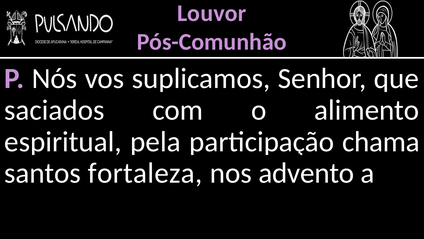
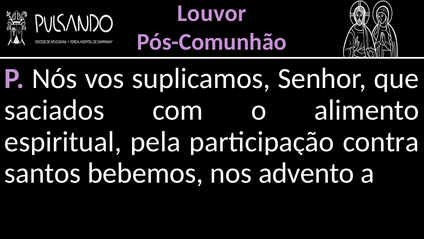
chama: chama -> contra (381, 141)
fortaleza: fortaleza -> bebemos (145, 173)
